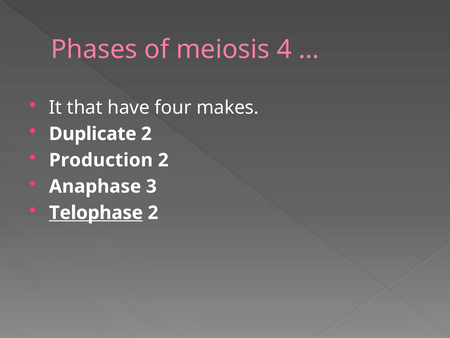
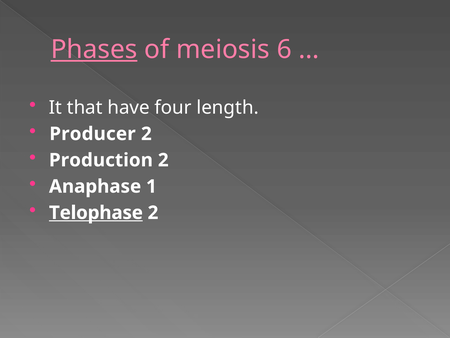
Phases underline: none -> present (94, 49)
4: 4 -> 6 (284, 49)
makes: makes -> length (228, 107)
Duplicate: Duplicate -> Producer (92, 134)
3: 3 -> 1 (151, 186)
